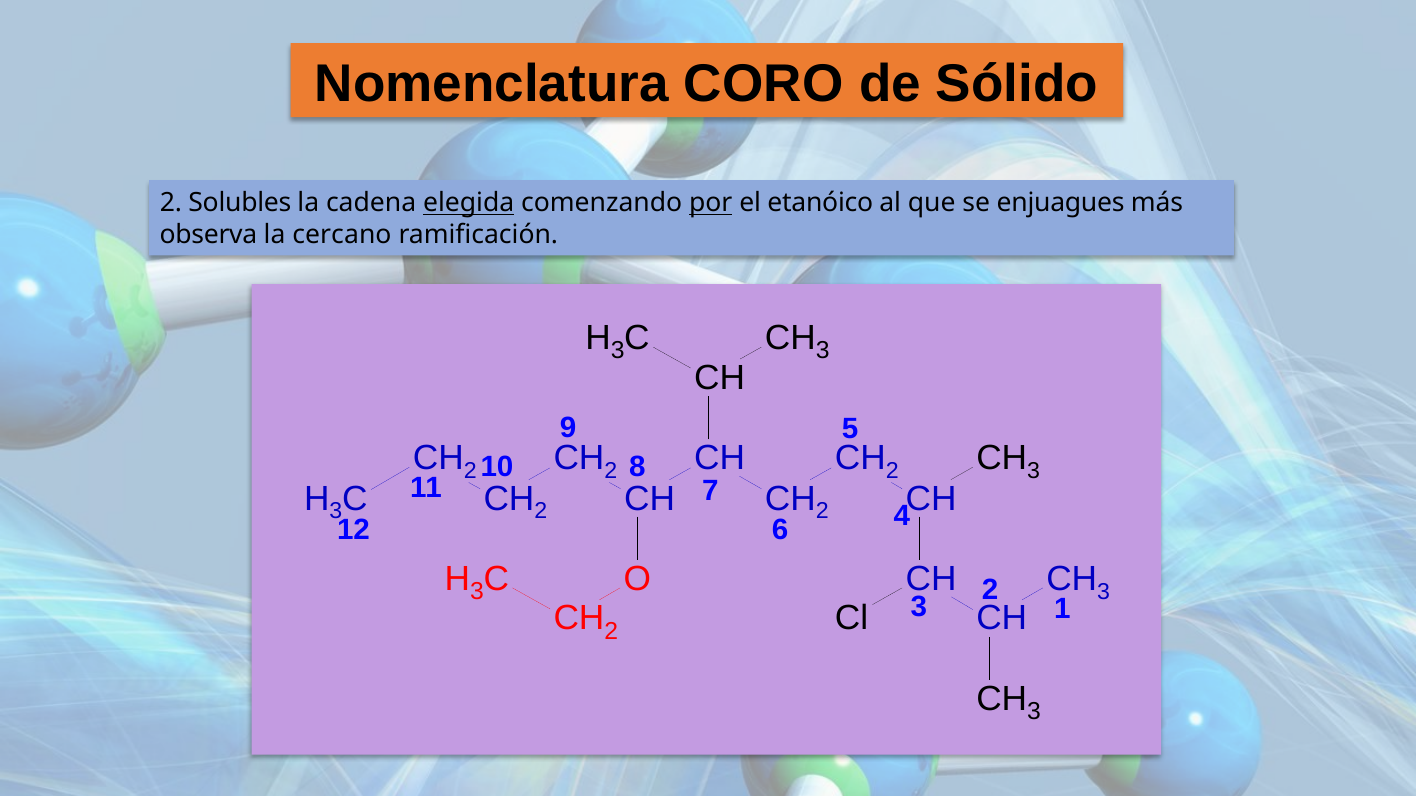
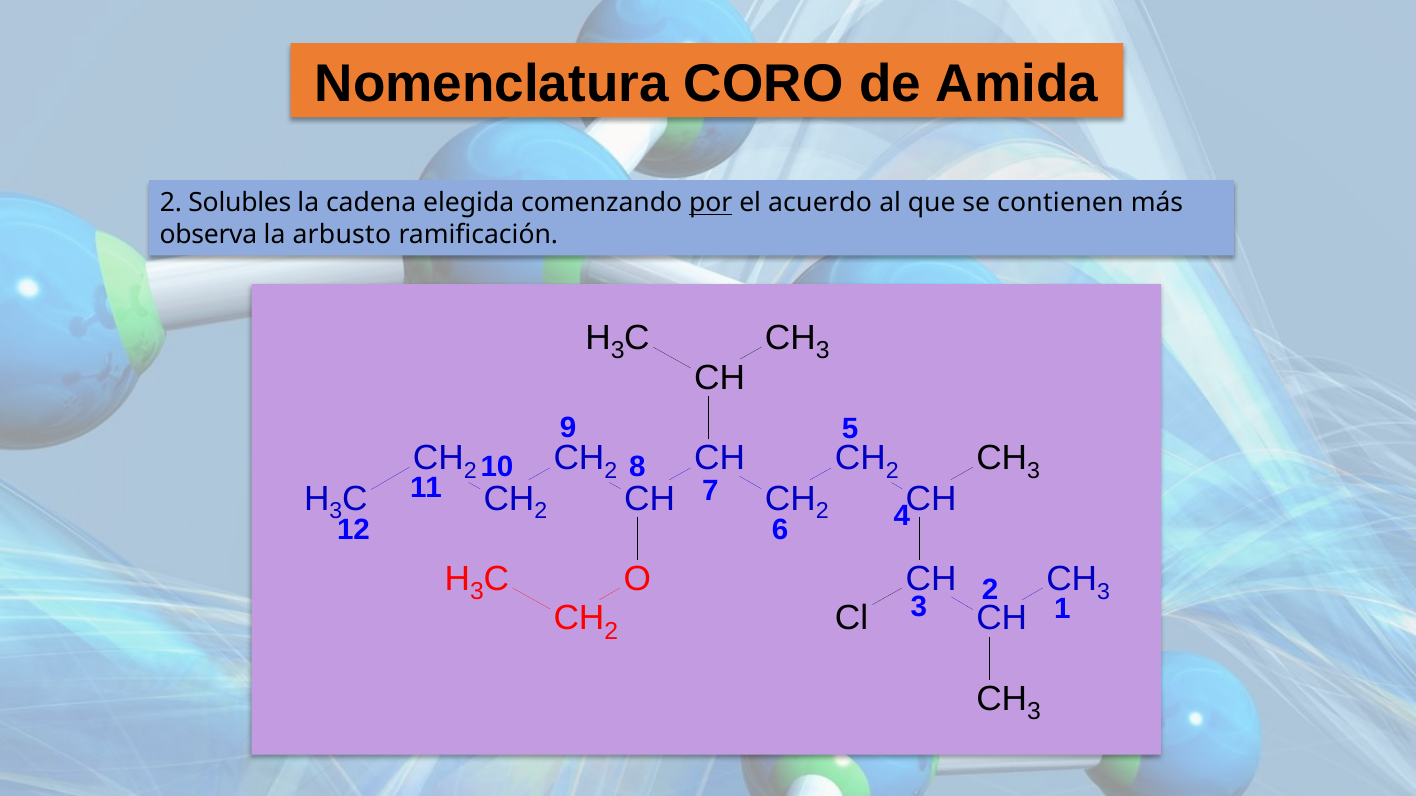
Sólido: Sólido -> Amida (1017, 84)
elegida underline: present -> none (469, 203)
etanóico: etanóico -> acuerdo (820, 203)
enjuagues: enjuagues -> contienen (1060, 203)
cercano: cercano -> arbusto (342, 235)
